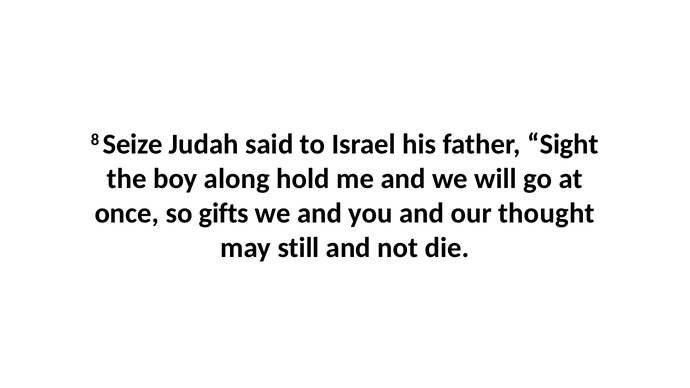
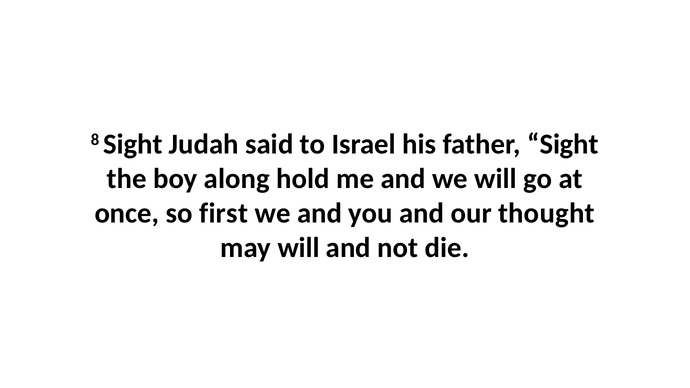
8 Seize: Seize -> Sight (133, 144)
gifts: gifts -> first (224, 213)
may still: still -> will (299, 248)
